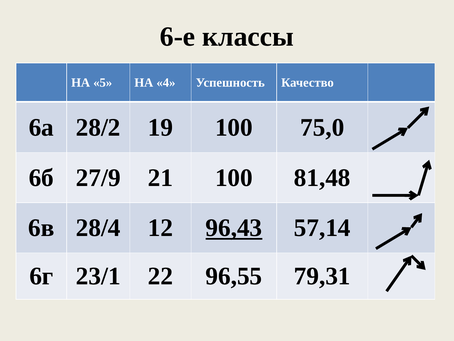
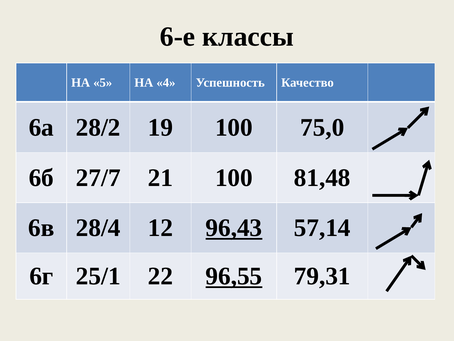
27/9: 27/9 -> 27/7 (98, 178)
23/1: 23/1 -> 25/1 (98, 276)
96,55 underline: none -> present (234, 276)
